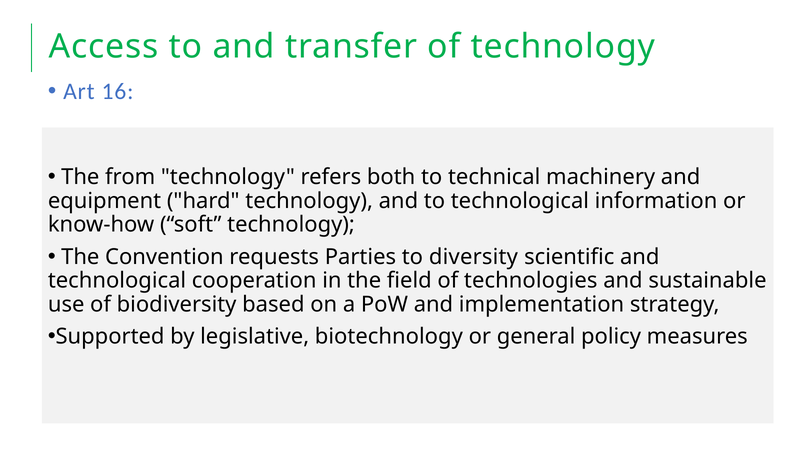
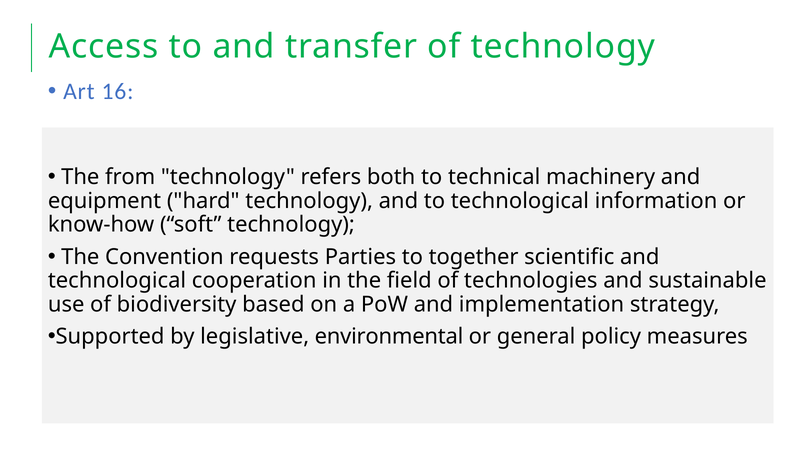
diversity: diversity -> together (474, 257)
biotechnology: biotechnology -> environmental (389, 336)
